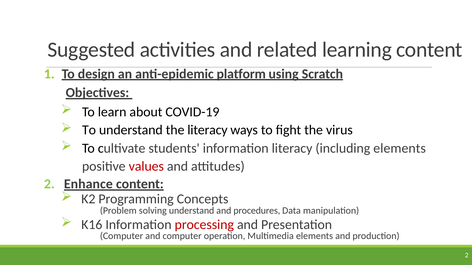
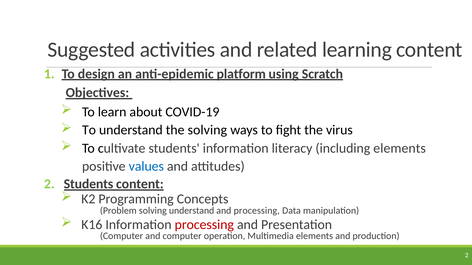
the literacy: literacy -> solving (207, 130)
values colour: red -> blue (146, 167)
2 Enhance: Enhance -> Students (88, 184)
and procedures: procedures -> processing (257, 211)
